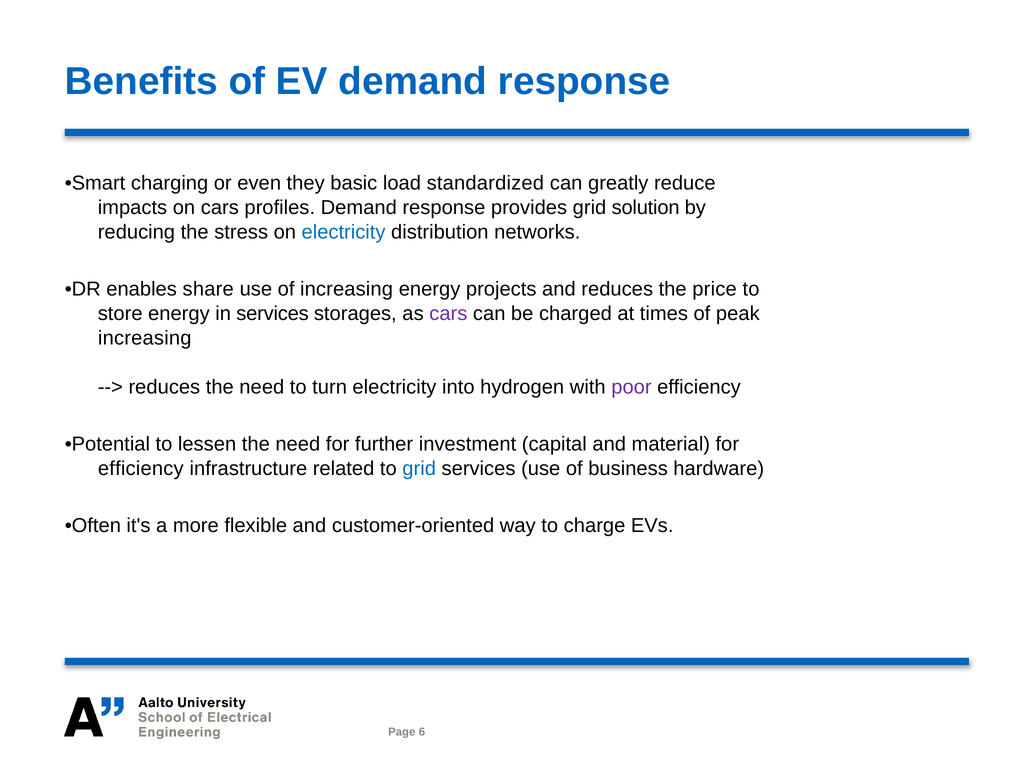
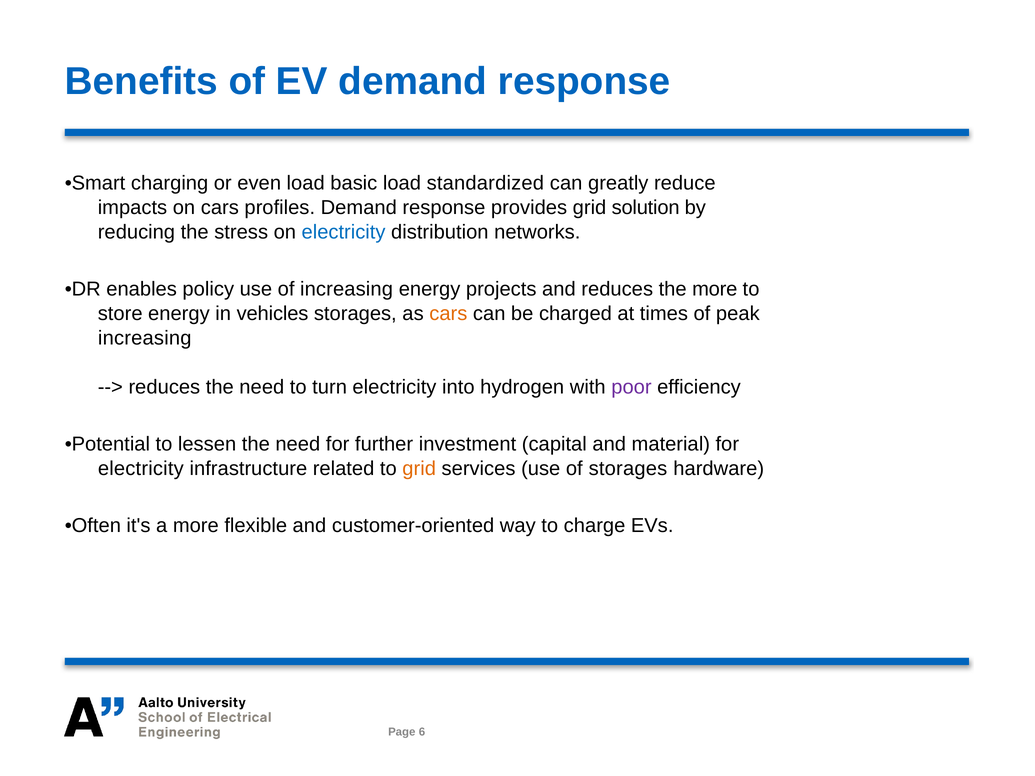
even they: they -> load (306, 183)
share: share -> policy (208, 289)
the price: price -> more (715, 289)
in services: services -> vehicles (273, 314)
cars colour: purple -> orange (448, 314)
efficiency: efficiency -> electricity (141, 469)
grid colour: blue -> orange (419, 469)
of business: business -> storages (628, 469)
